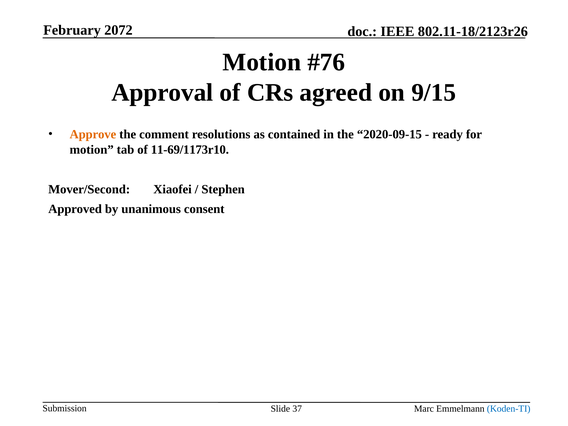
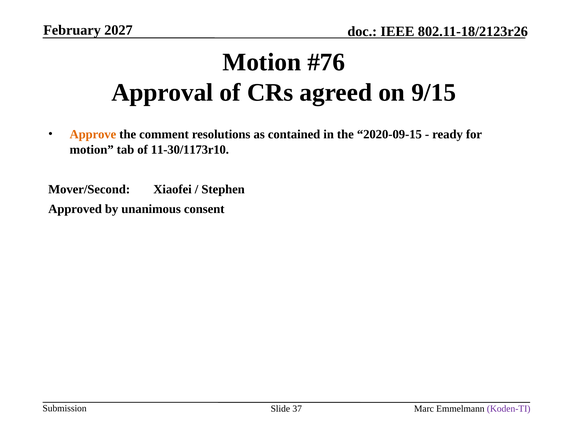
2072: 2072 -> 2027 (118, 30)
11-69/1173r10: 11-69/1173r10 -> 11-30/1173r10 (190, 150)
Koden-TI colour: blue -> purple (509, 409)
